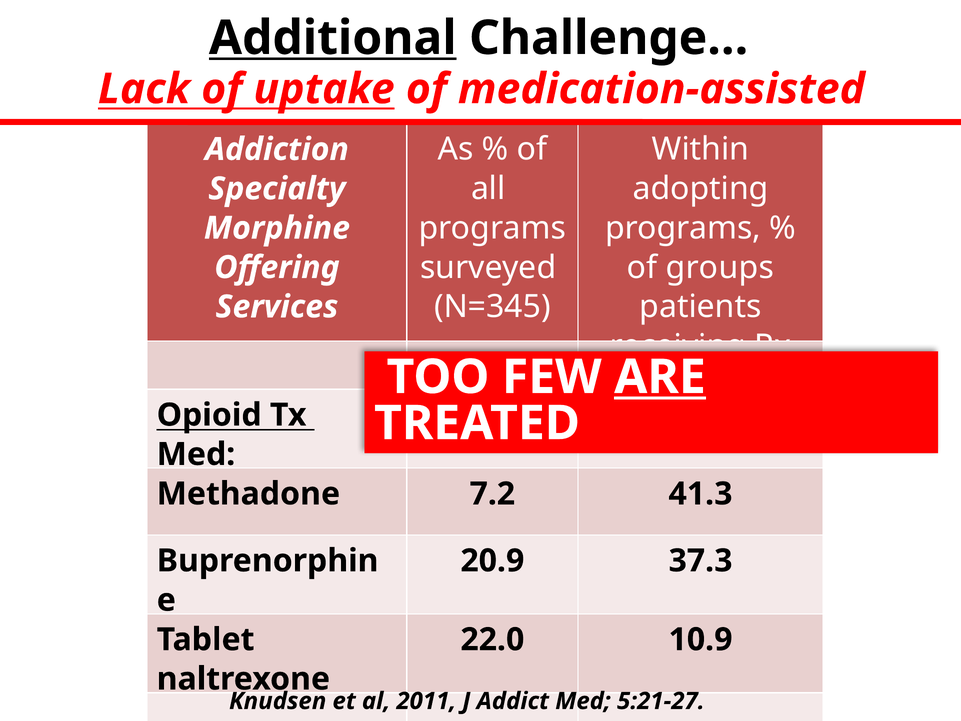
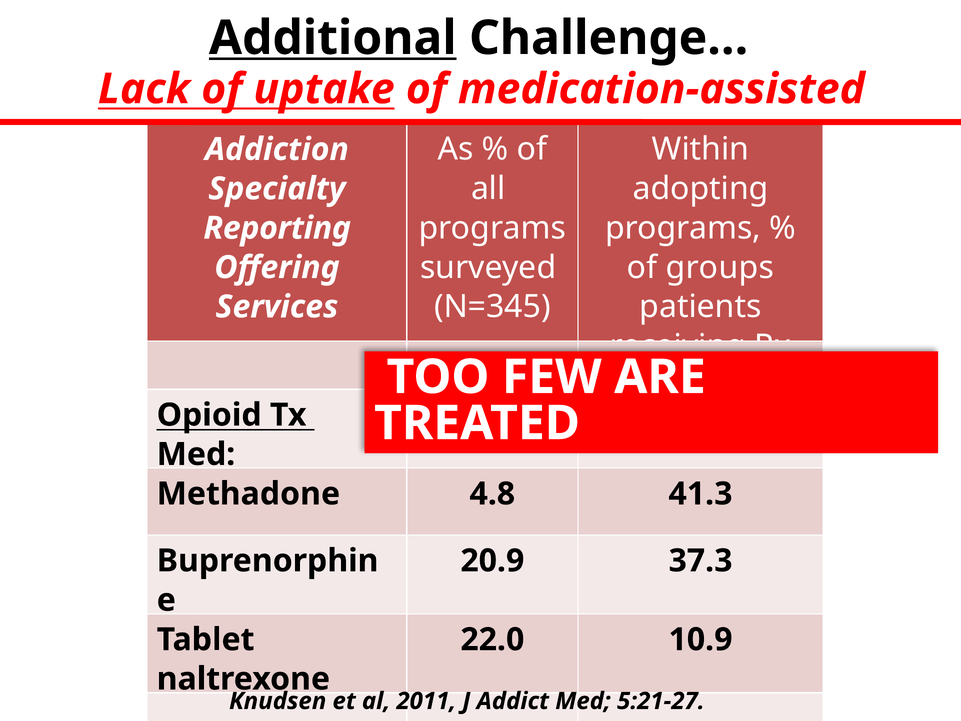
Morphine: Morphine -> Reporting (277, 228)
ARE underline: present -> none (660, 377)
7.2: 7.2 -> 4.8 (492, 494)
